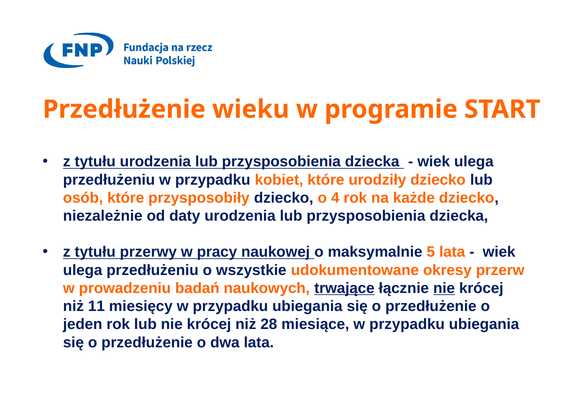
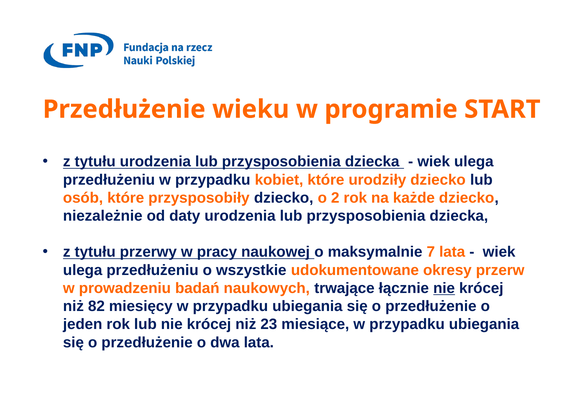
4: 4 -> 2 (335, 198)
5: 5 -> 7 (431, 252)
trwające underline: present -> none (344, 288)
11: 11 -> 82 (96, 307)
28: 28 -> 23 (269, 325)
